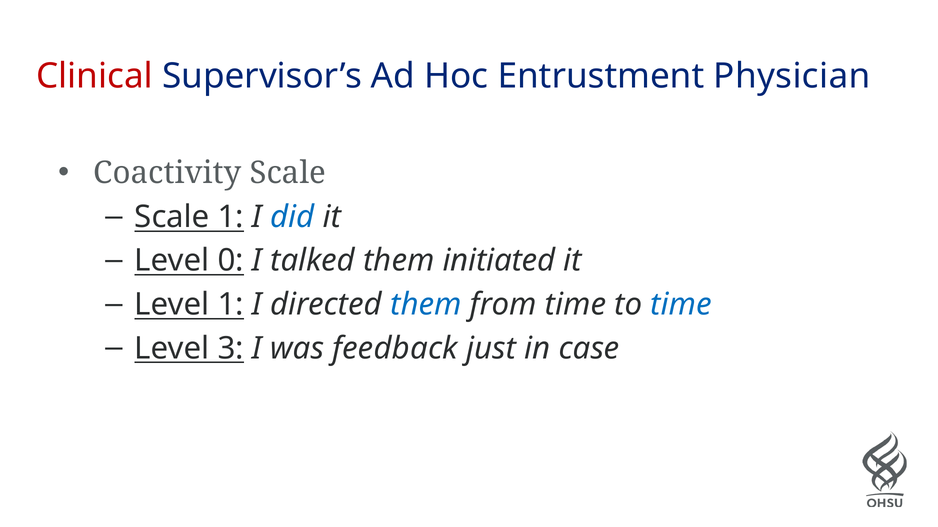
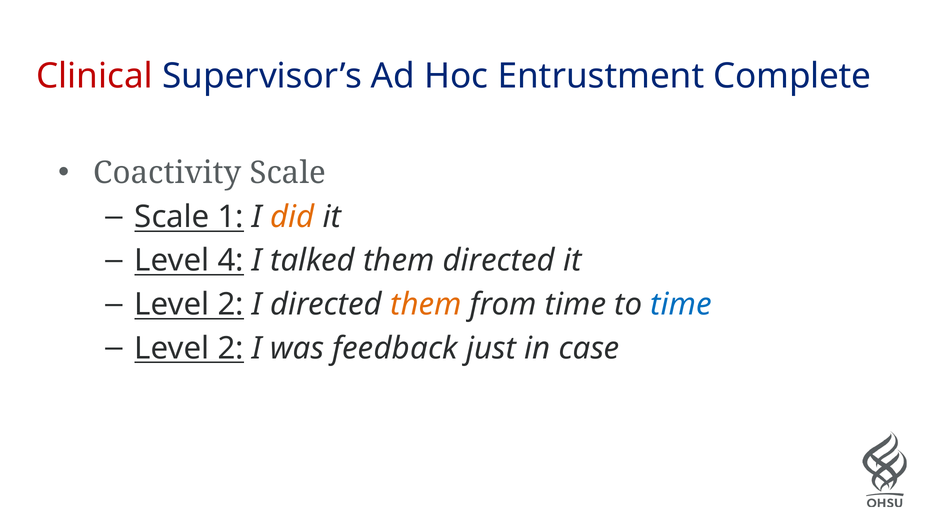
Physician: Physician -> Complete (792, 76)
did colour: blue -> orange (292, 217)
0: 0 -> 4 (231, 261)
them initiated: initiated -> directed (499, 261)
1: 1 -> 2 (231, 305)
them colour: blue -> orange (426, 305)
3: 3 -> 2 (231, 349)
